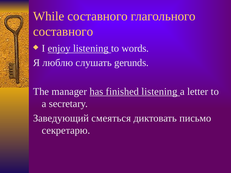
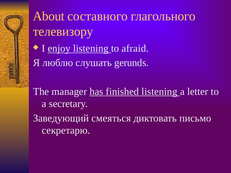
While: While -> About (49, 16)
составного: составного -> телевизору (63, 32)
words: words -> afraid (135, 48)
